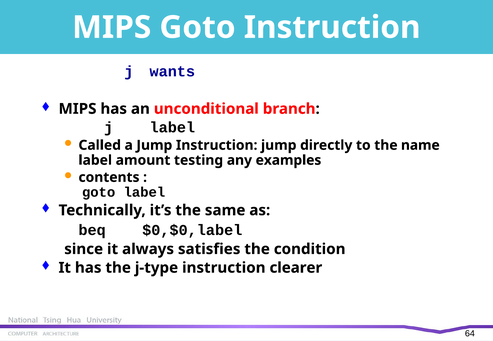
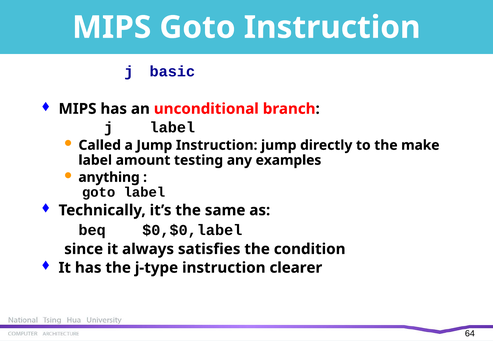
wants: wants -> basic (172, 72)
name: name -> make (420, 145)
contents: contents -> anything (109, 177)
